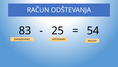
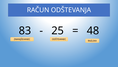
54: 54 -> 48 (93, 30)
